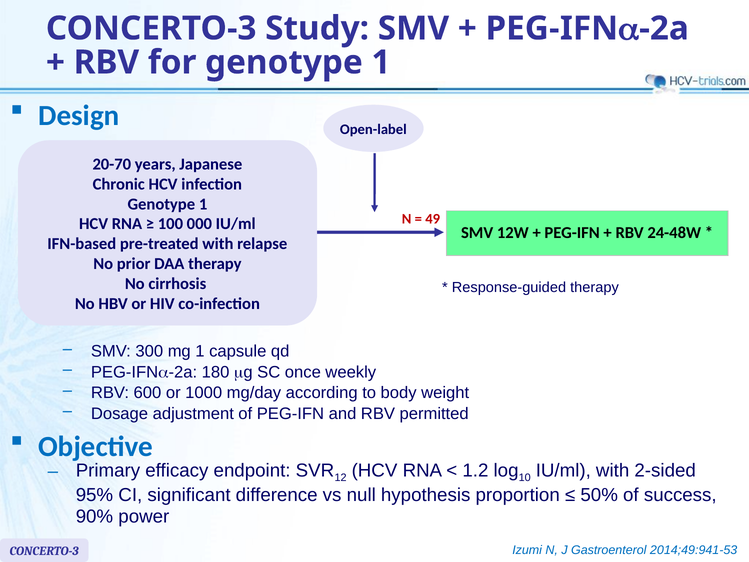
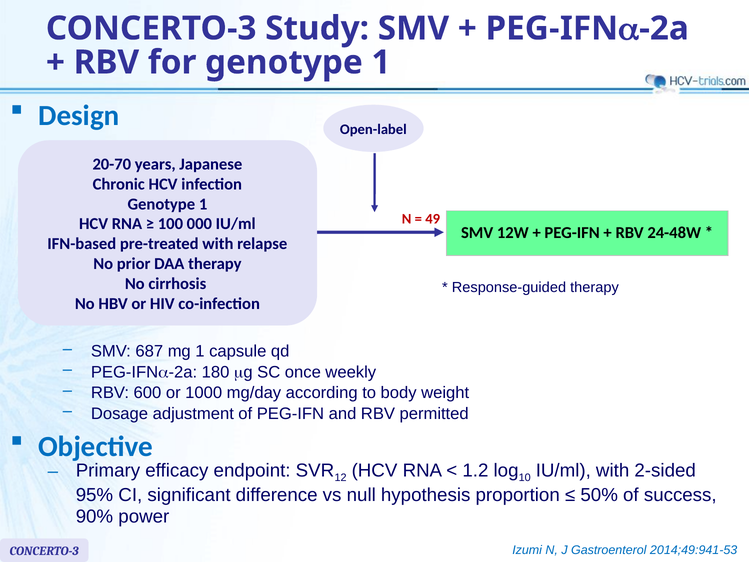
300: 300 -> 687 (149, 351)
